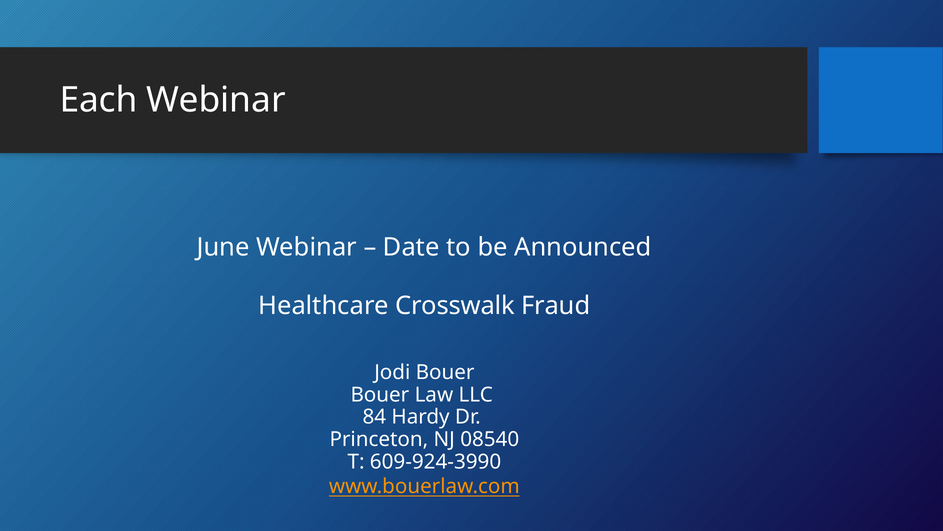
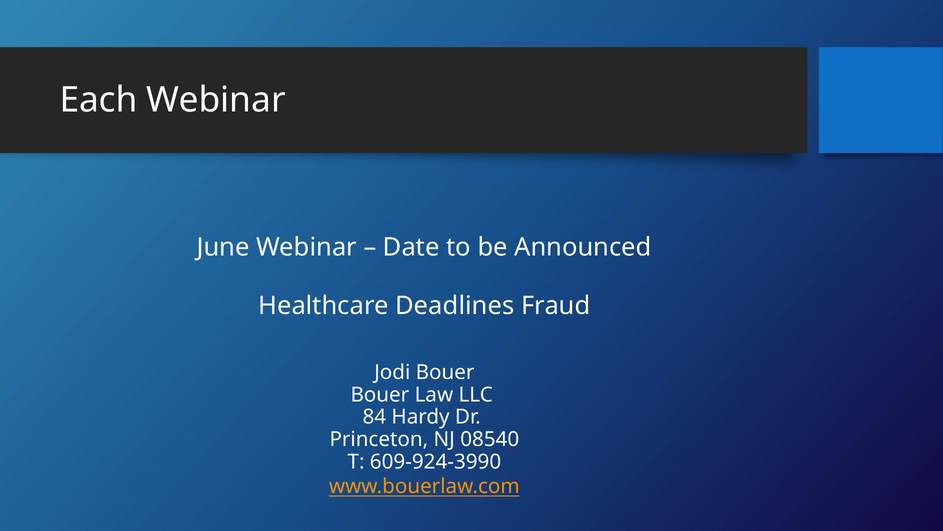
Crosswalk: Crosswalk -> Deadlines (455, 306)
